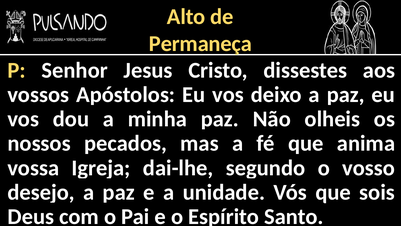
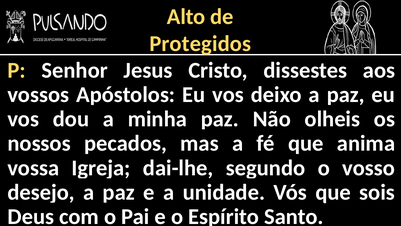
Permaneça: Permaneça -> Protegidos (200, 44)
